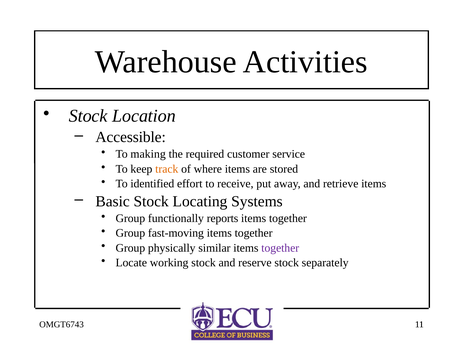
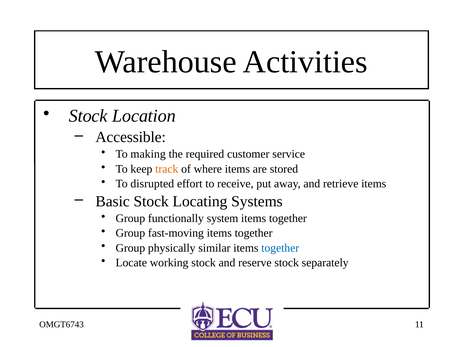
identified: identified -> disrupted (152, 184)
reports: reports -> system (223, 218)
together colour: purple -> blue (280, 248)
